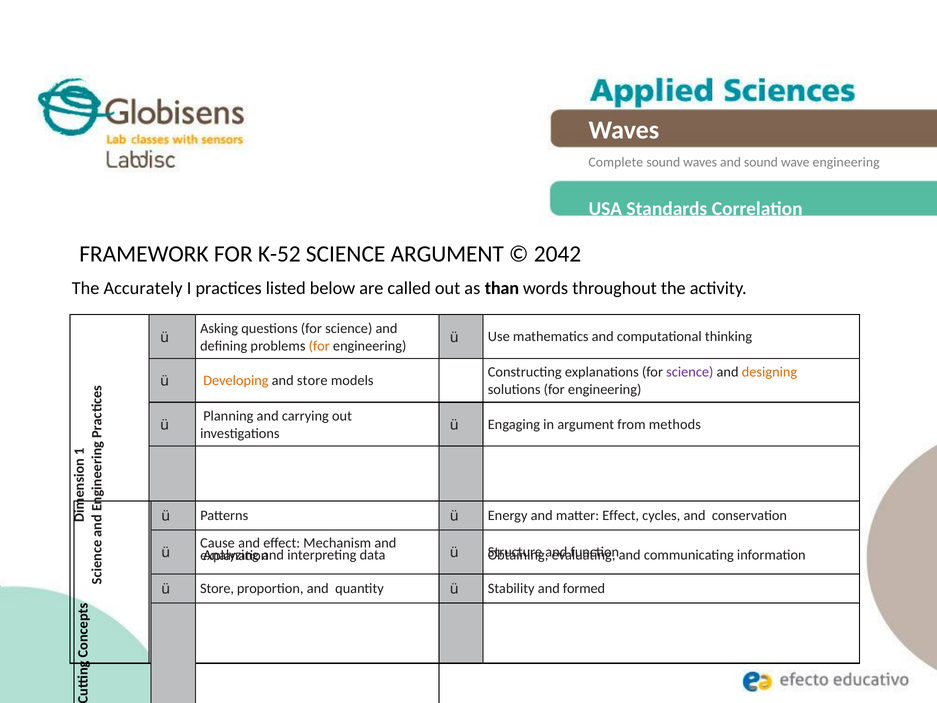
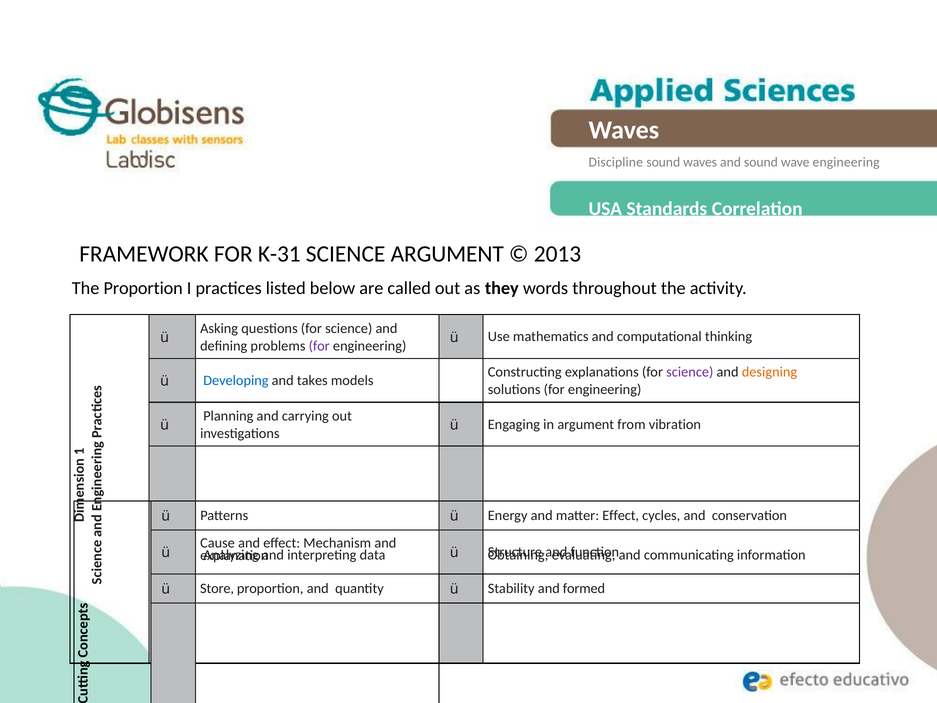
Complete: Complete -> Discipline (616, 162)
K-52: K-52 -> K-31 (279, 254)
2042: 2042 -> 2013 (557, 254)
The Accurately: Accurately -> Proportion (143, 288)
than: than -> they (502, 288)
for colour: orange -> purple (319, 346)
Developing colour: orange -> blue (236, 380)
and store: store -> takes (312, 380)
methods: methods -> vibration (675, 424)
